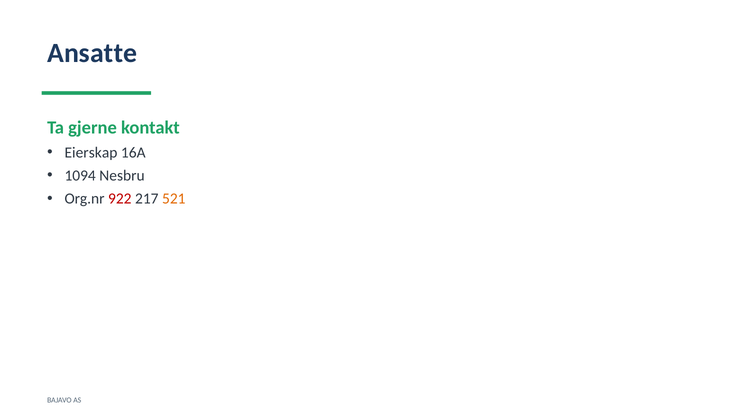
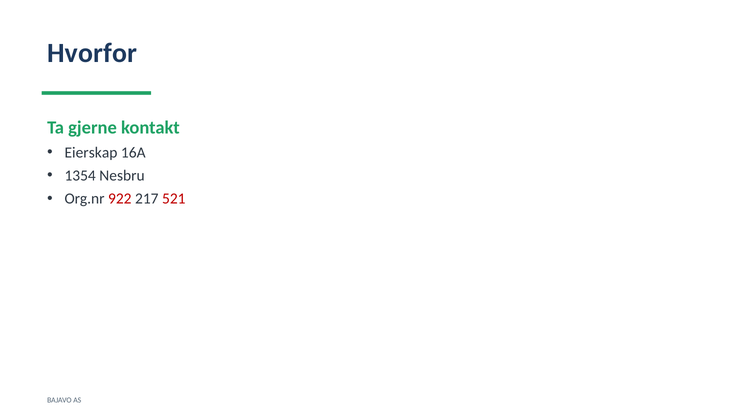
Ansatte: Ansatte -> Hvorfor (92, 53)
1094: 1094 -> 1354 (80, 176)
521 colour: orange -> red (174, 199)
